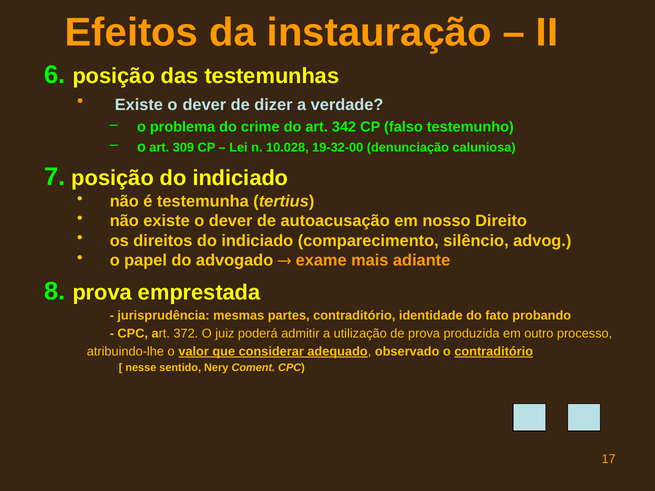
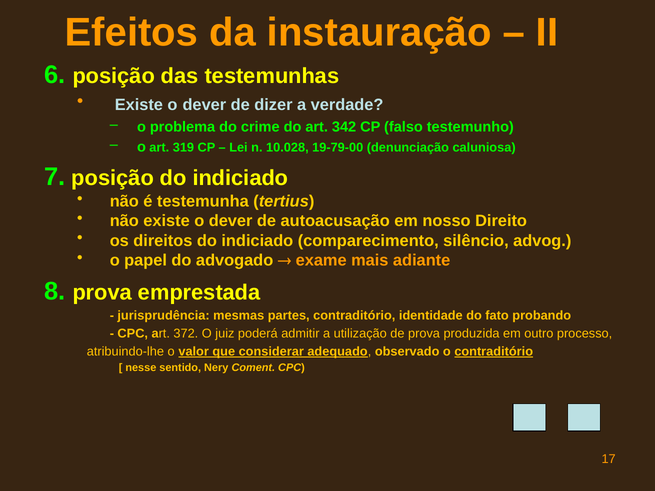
309: 309 -> 319 (183, 148)
19-32-00: 19-32-00 -> 19-79-00 (338, 148)
